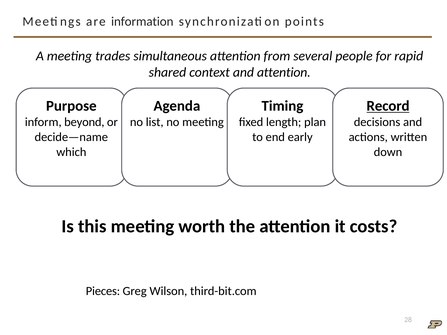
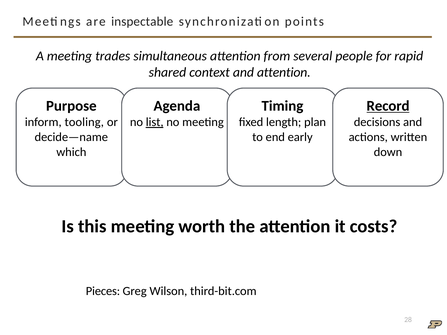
information: information -> inspectable (142, 22)
beyond: beyond -> tooling (84, 122)
list underline: none -> present (155, 122)
